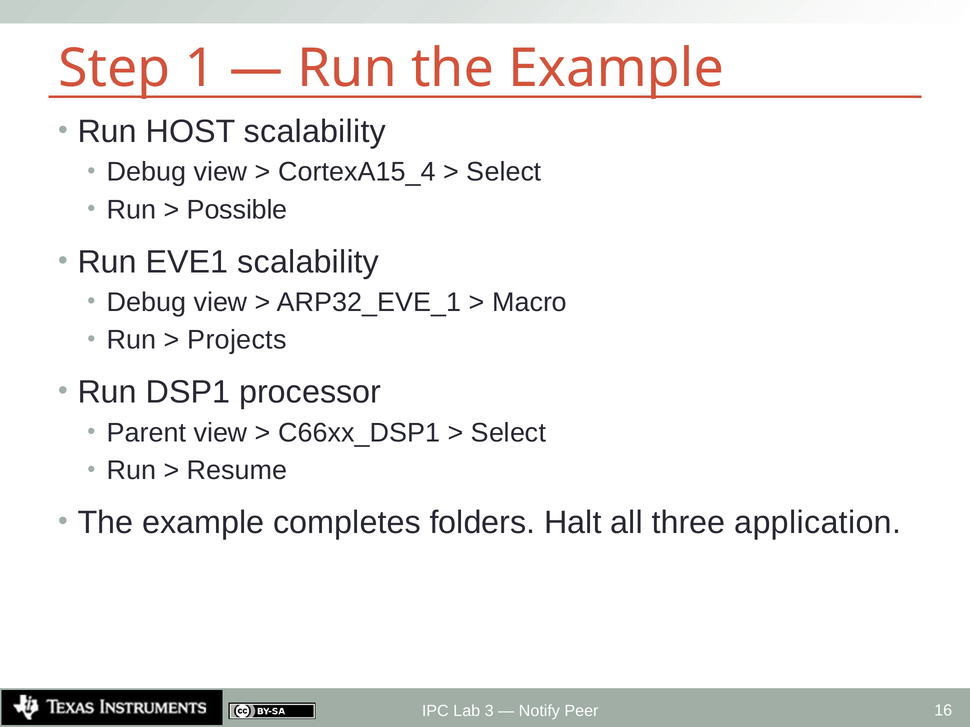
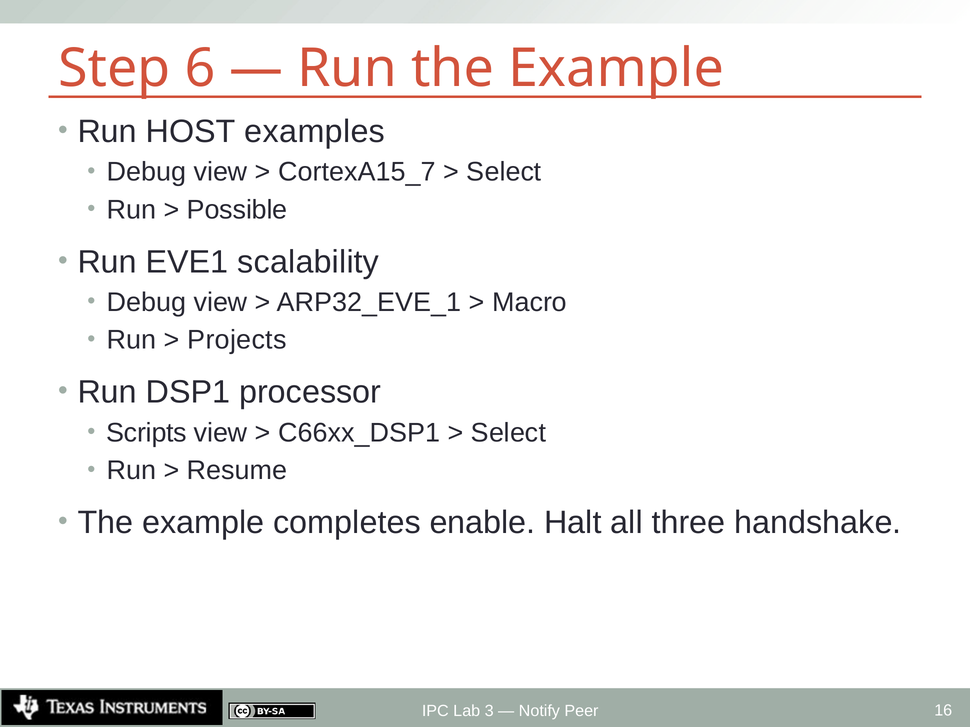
1: 1 -> 6 (200, 68)
HOST scalability: scalability -> examples (315, 132)
CortexA15_4: CortexA15_4 -> CortexA15_7 (357, 172)
Parent: Parent -> Scripts (147, 433)
folders: folders -> enable (482, 523)
application: application -> handshake (818, 523)
